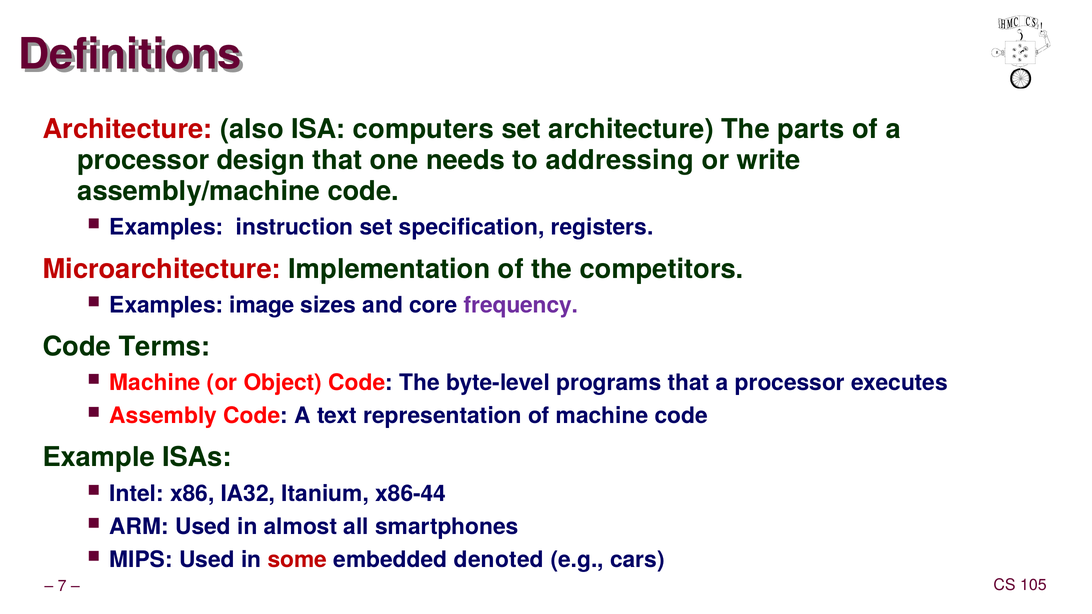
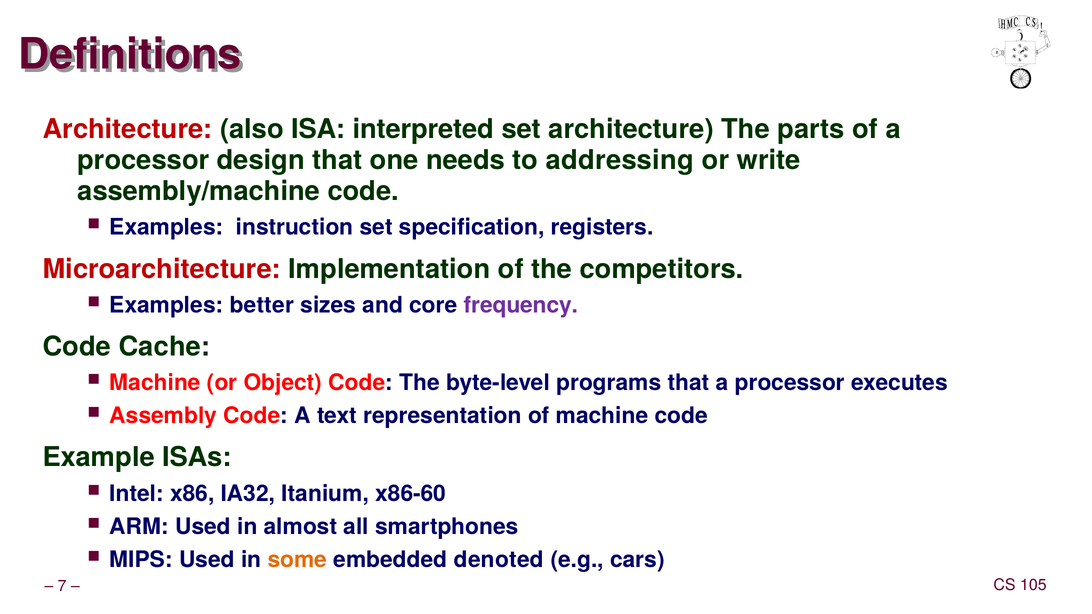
computers: computers -> interpreted (424, 129)
image: image -> better (262, 305)
Terms: Terms -> Cache (164, 347)
x86-44: x86-44 -> x86-60 (411, 494)
some colour: red -> orange (297, 560)
